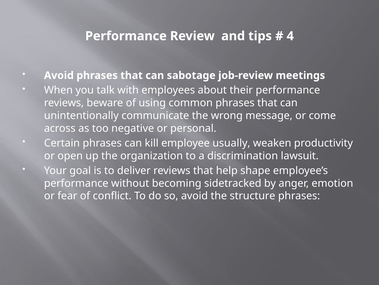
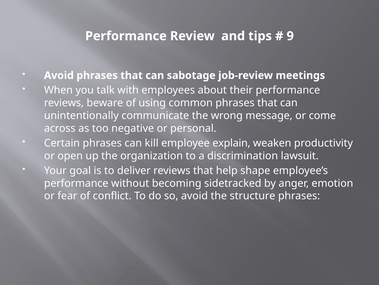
4: 4 -> 9 (290, 36)
usually: usually -> explain (231, 143)
